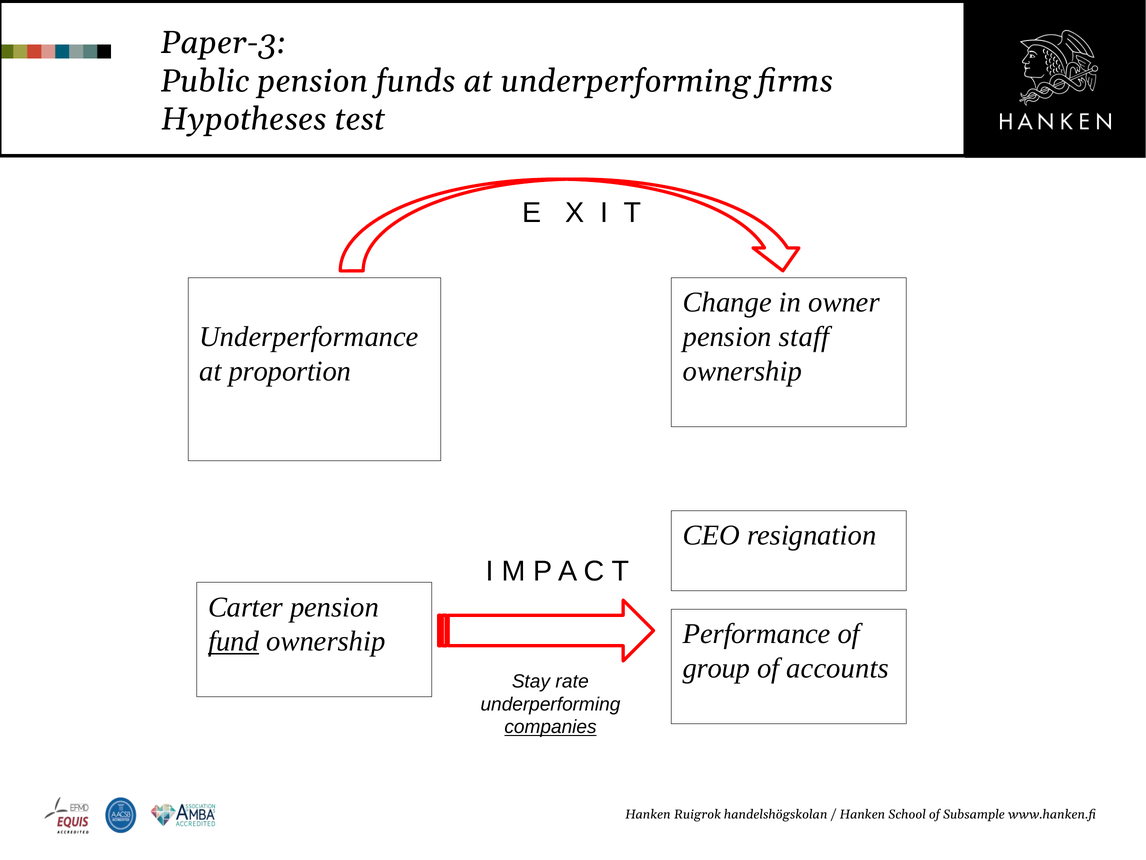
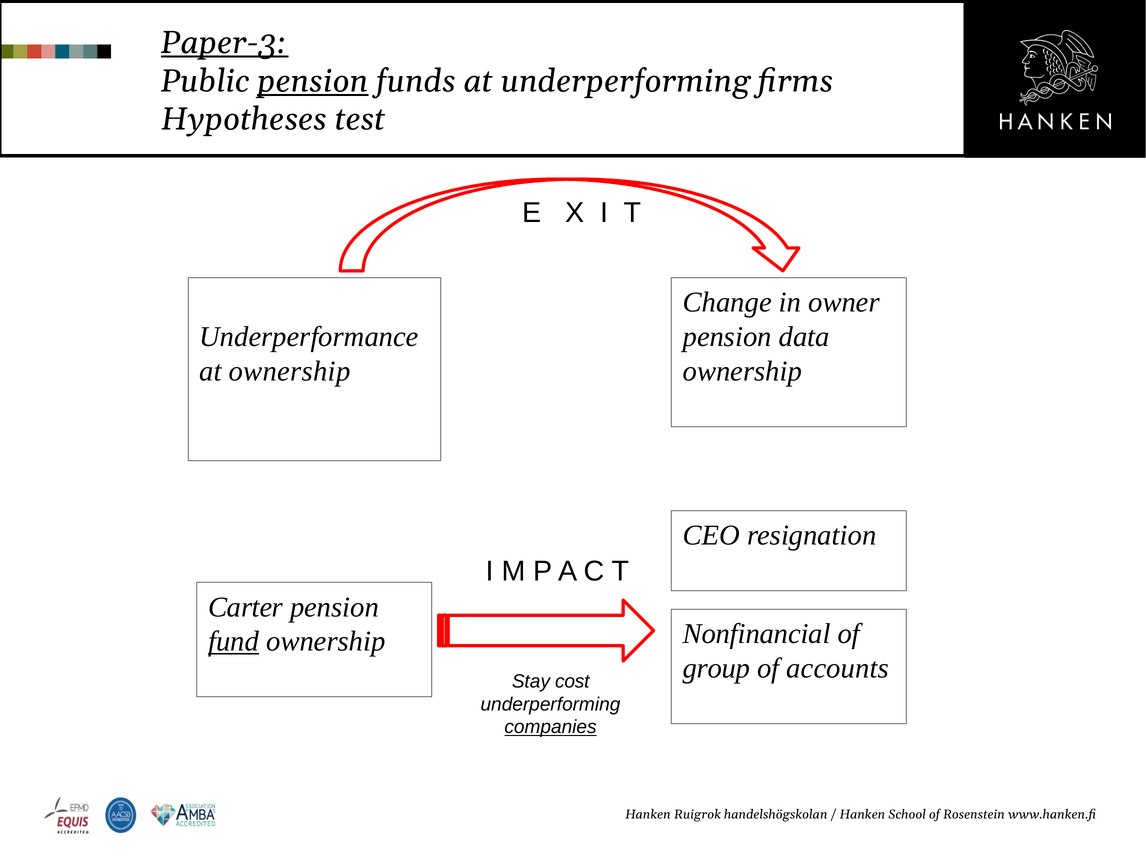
Paper-3 underline: none -> present (225, 43)
pension underline: none -> present (313, 81)
staff: staff -> data (804, 337)
at proportion: proportion -> ownership (290, 371)
Performance: Performance -> Nonfinancial (757, 634)
rate: rate -> cost (572, 681)
Subsample: Subsample -> Rosenstein (974, 814)
